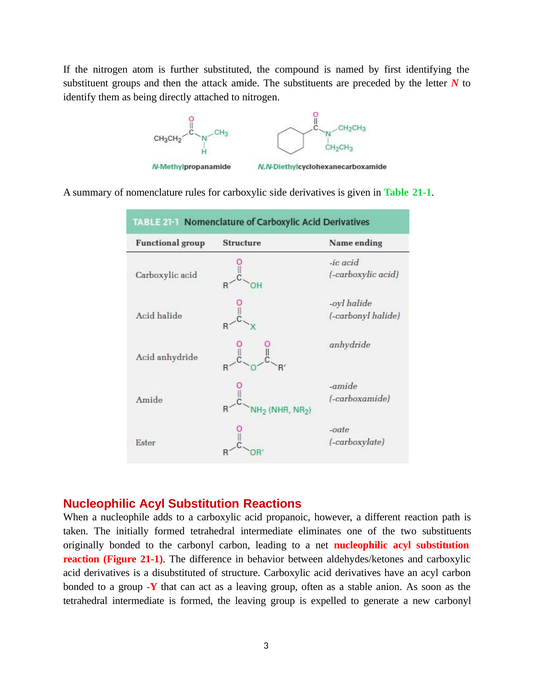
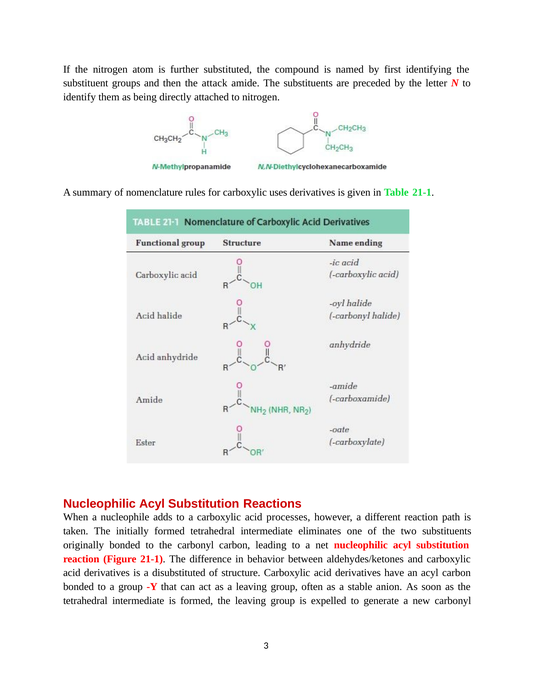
side: side -> uses (278, 192)
propanoic: propanoic -> processes (288, 517)
